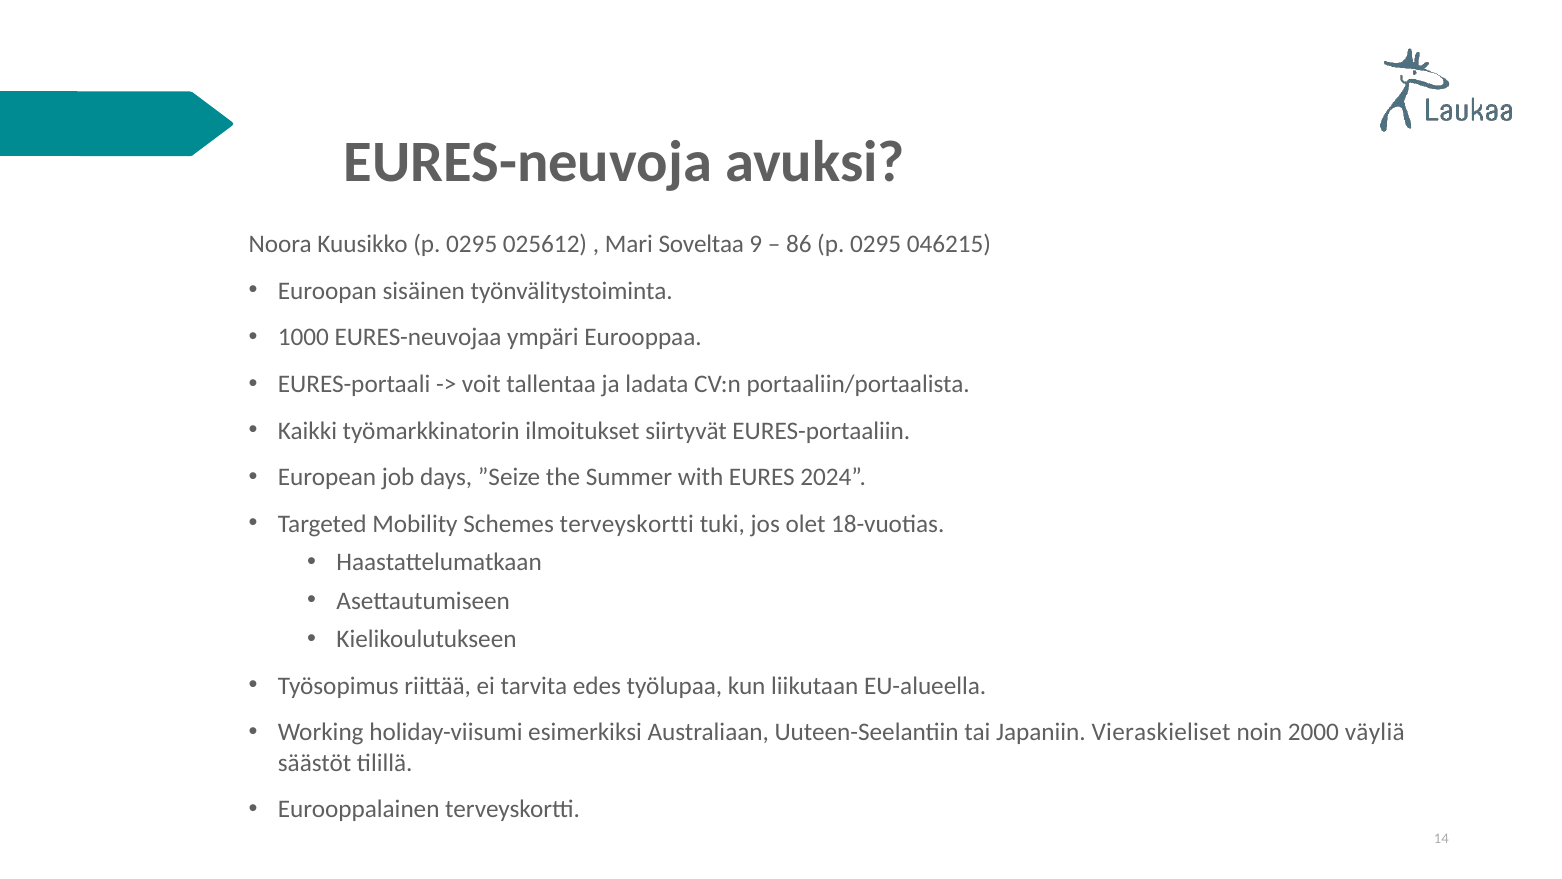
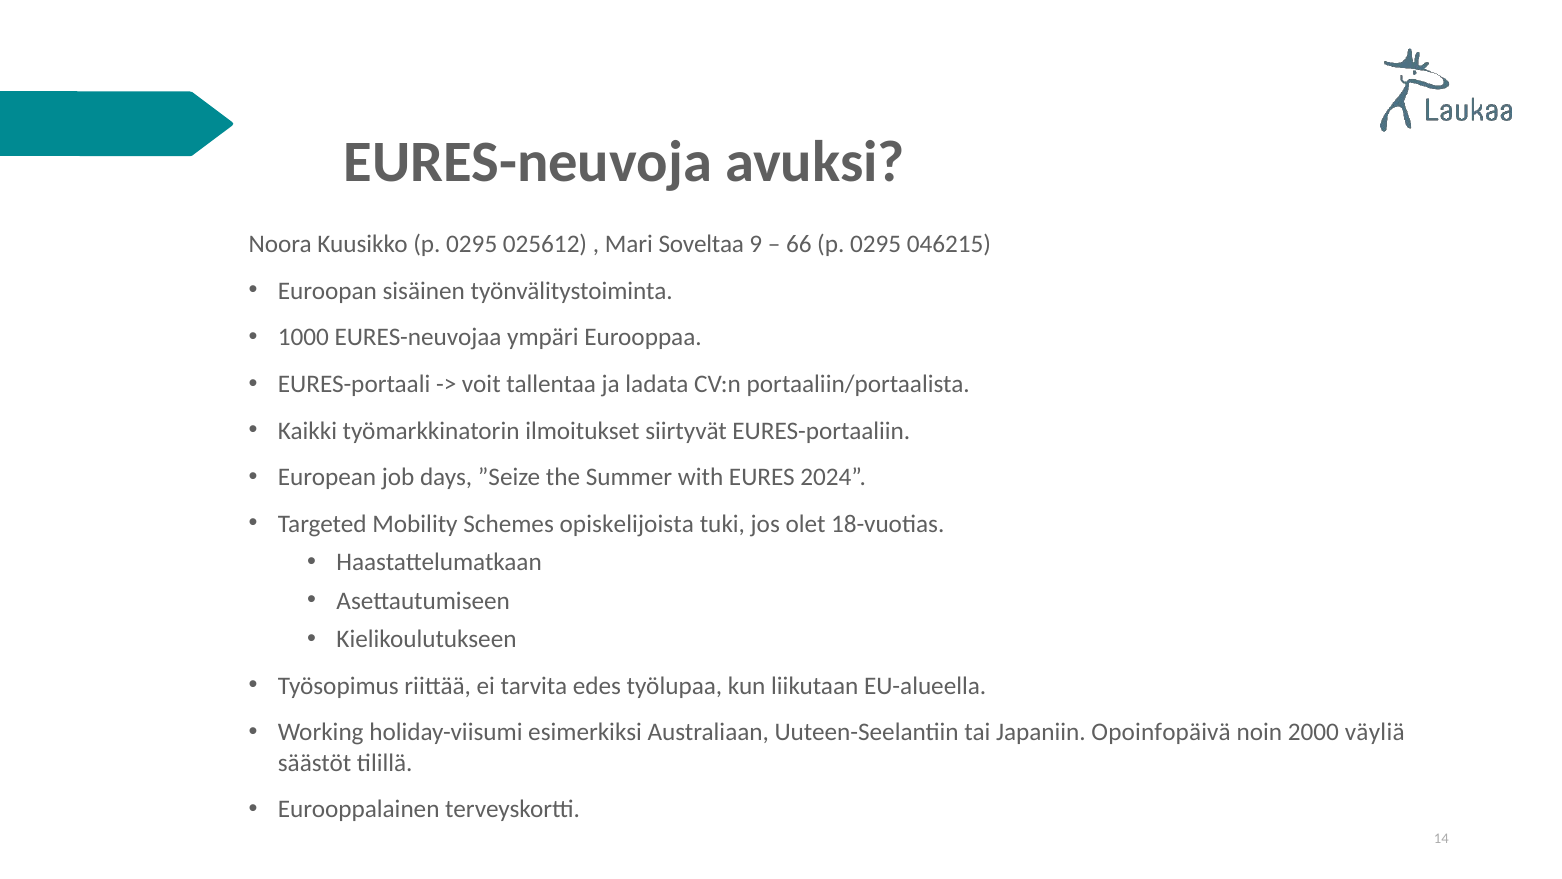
86: 86 -> 66 (799, 244)
Schemes terveyskortti: terveyskortti -> opiskelijoista (627, 524)
Vieraskieliset: Vieraskieliset -> Opoinfopäivä (1161, 732)
